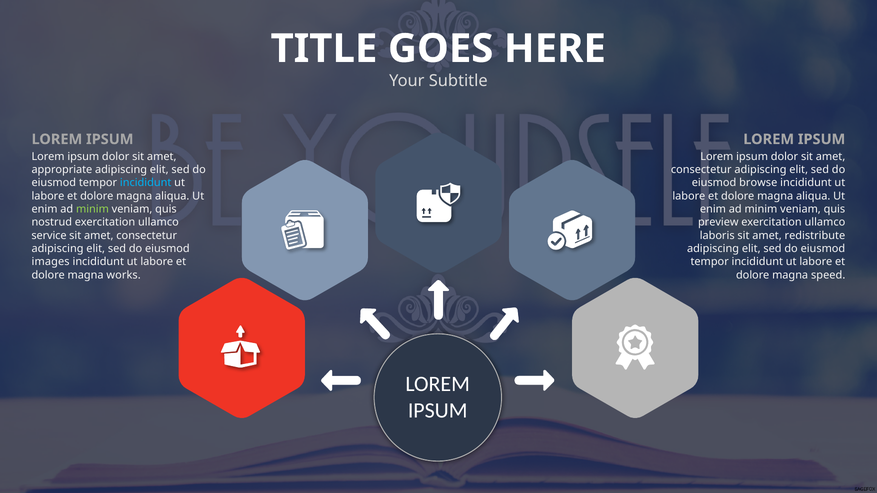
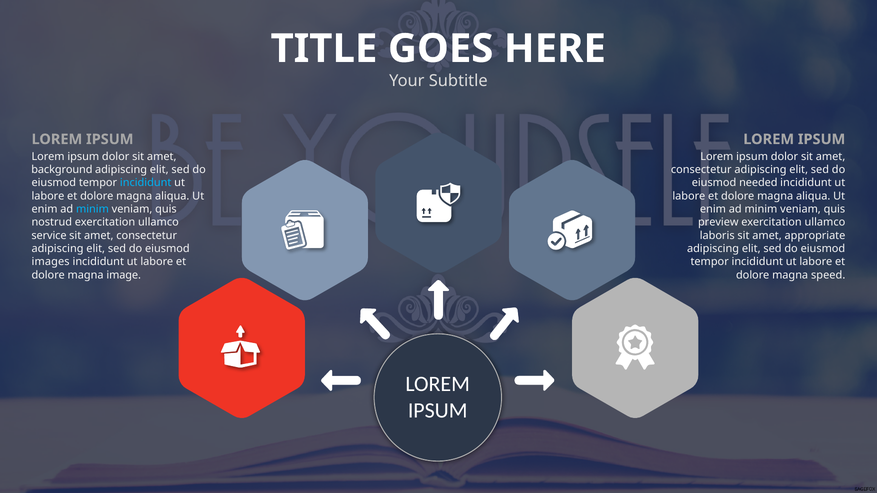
appropriate: appropriate -> background (62, 170)
browse: browse -> needed (758, 183)
minim colour: light green -> light blue (92, 209)
redistribute: redistribute -> appropriate (815, 236)
works: works -> image (124, 275)
